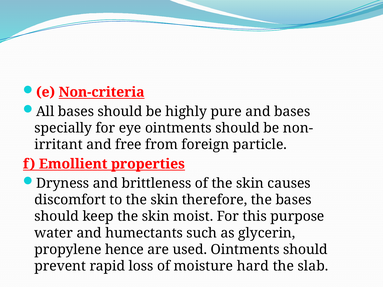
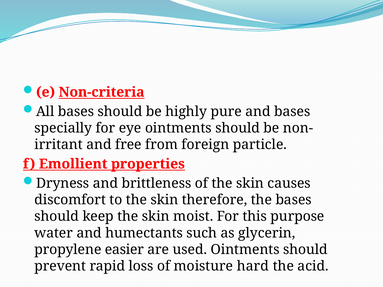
hence: hence -> easier (124, 250)
slab: slab -> acid (313, 266)
